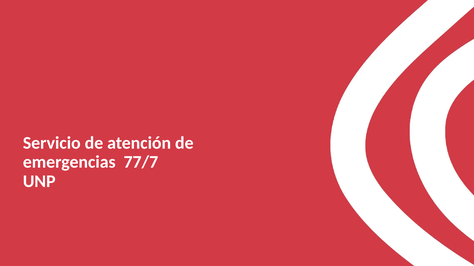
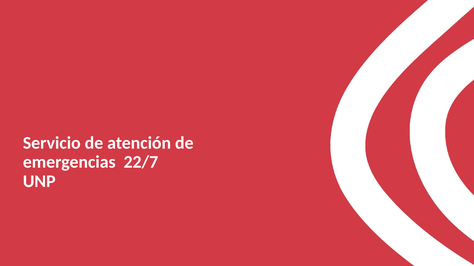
77/7: 77/7 -> 22/7 (141, 162)
